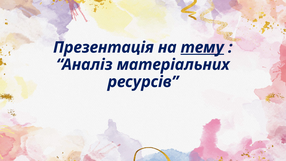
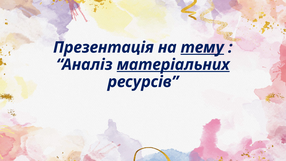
матеріальних underline: none -> present (173, 65)
